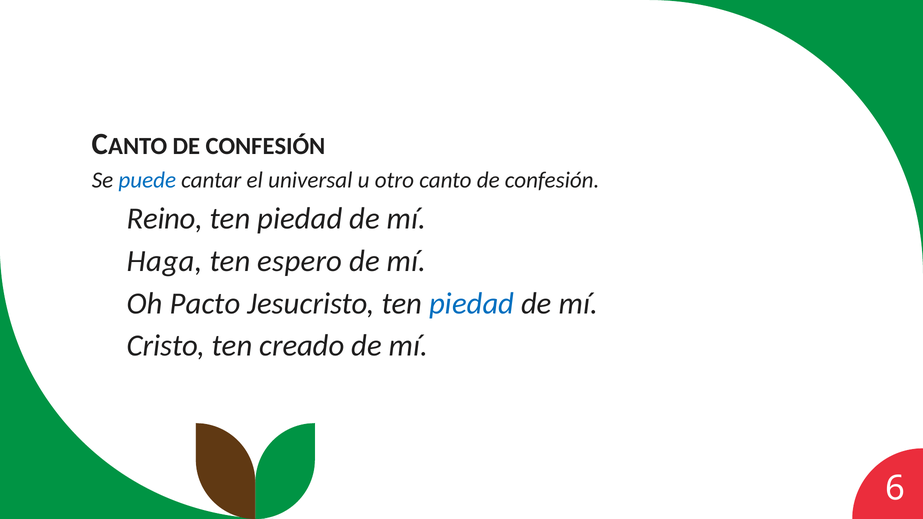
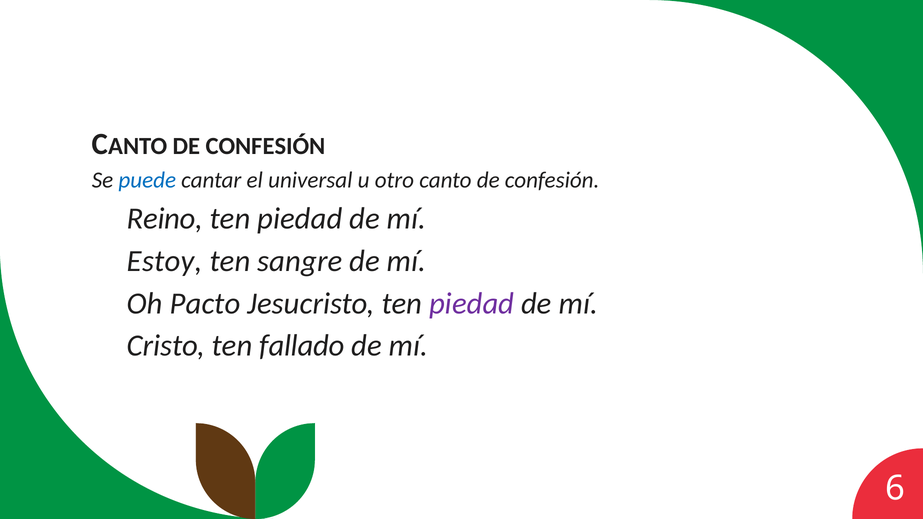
Haga: Haga -> Estoy (165, 261)
espero: espero -> sangre (300, 261)
piedad colour: blue -> purple (472, 303)
creado: creado -> fallado (302, 346)
